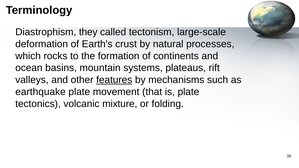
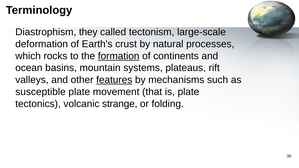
formation underline: none -> present (119, 56)
earthquake: earthquake -> susceptible (41, 92)
mixture: mixture -> strange (120, 104)
